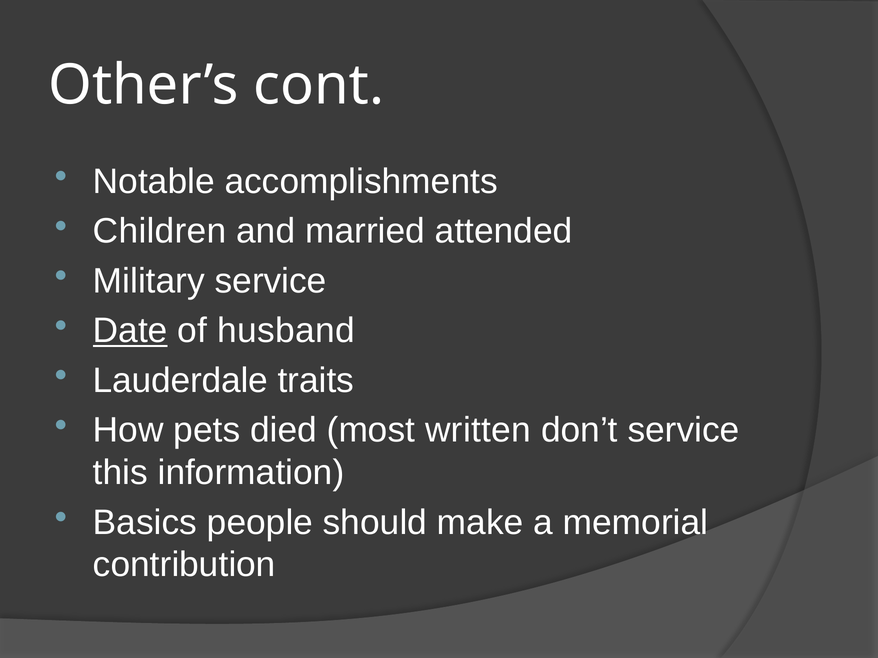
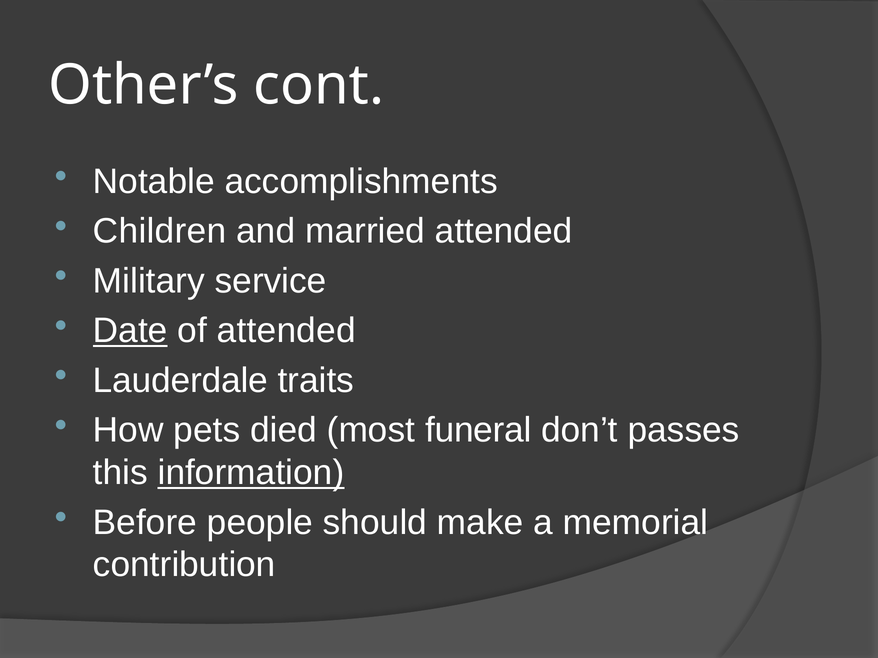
of husband: husband -> attended (286, 331)
written: written -> funeral (478, 431)
don’t service: service -> passes (684, 431)
information underline: none -> present (251, 473)
Basics: Basics -> Before (145, 523)
